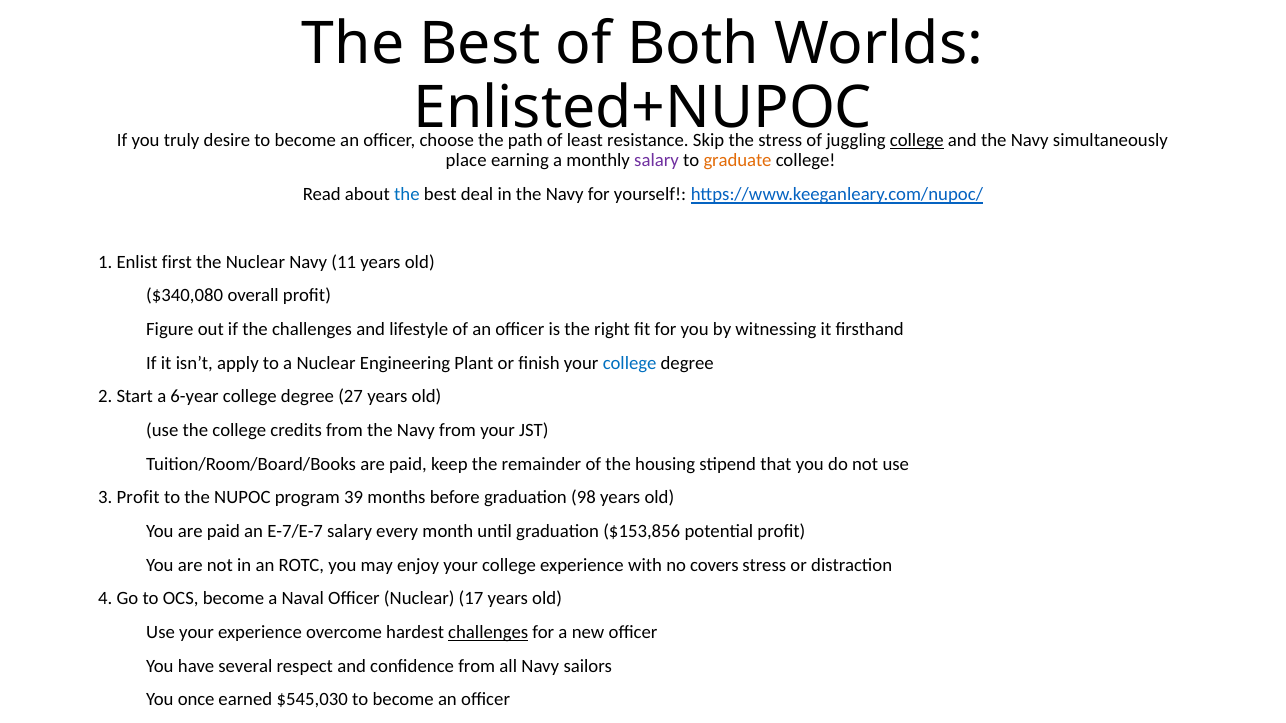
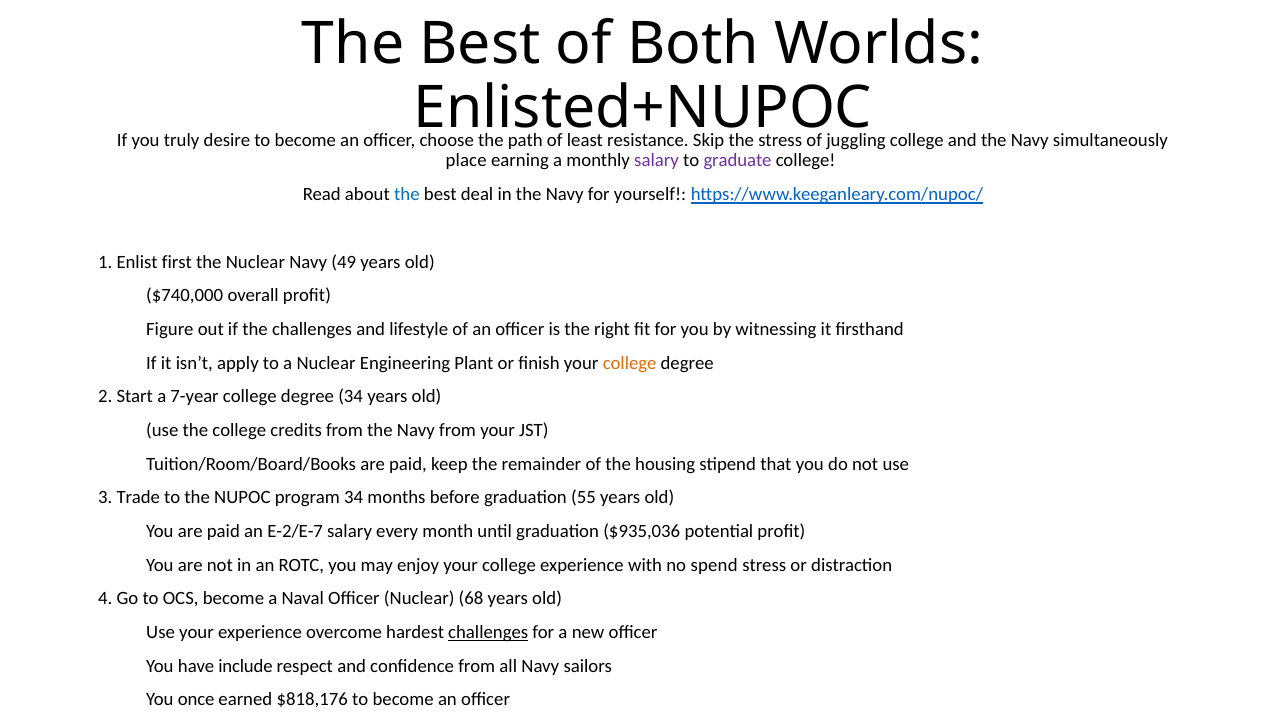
college underline: present -> none (917, 141)
graduate colour: orange -> purple (738, 161)
11: 11 -> 49 (344, 262)
$340,080: $340,080 -> $740,000 (185, 296)
college colour: blue -> orange (630, 363)
6-year: 6-year -> 7-year (195, 397)
degree 27: 27 -> 34 (351, 397)
3 Profit: Profit -> Trade (138, 498)
program 39: 39 -> 34 (354, 498)
98: 98 -> 55 (583, 498)
E-7/E-7: E-7/E-7 -> E-2/E-7 (295, 532)
$153,856: $153,856 -> $935,036 (642, 532)
covers: covers -> spend (714, 565)
17: 17 -> 68 (471, 599)
several: several -> include (245, 666)
$545,030: $545,030 -> $818,176 (312, 700)
